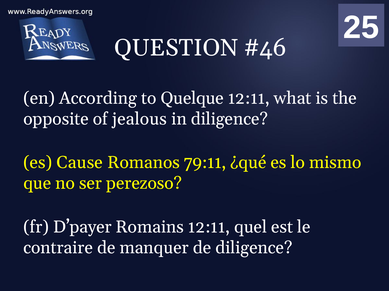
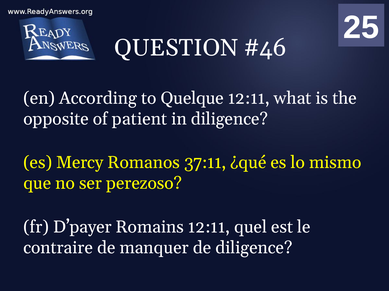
jealous: jealous -> patient (140, 119)
Cause: Cause -> Mercy (80, 163)
79:11: 79:11 -> 37:11 (205, 163)
